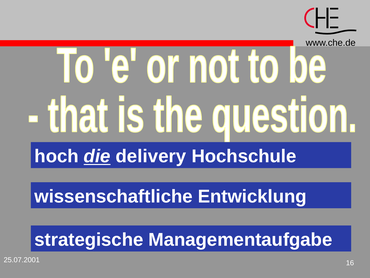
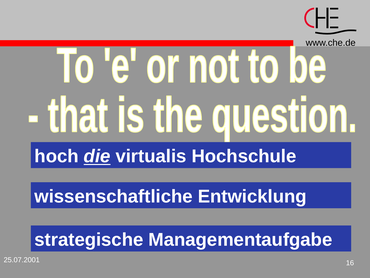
delivery: delivery -> virtualis (151, 156)
